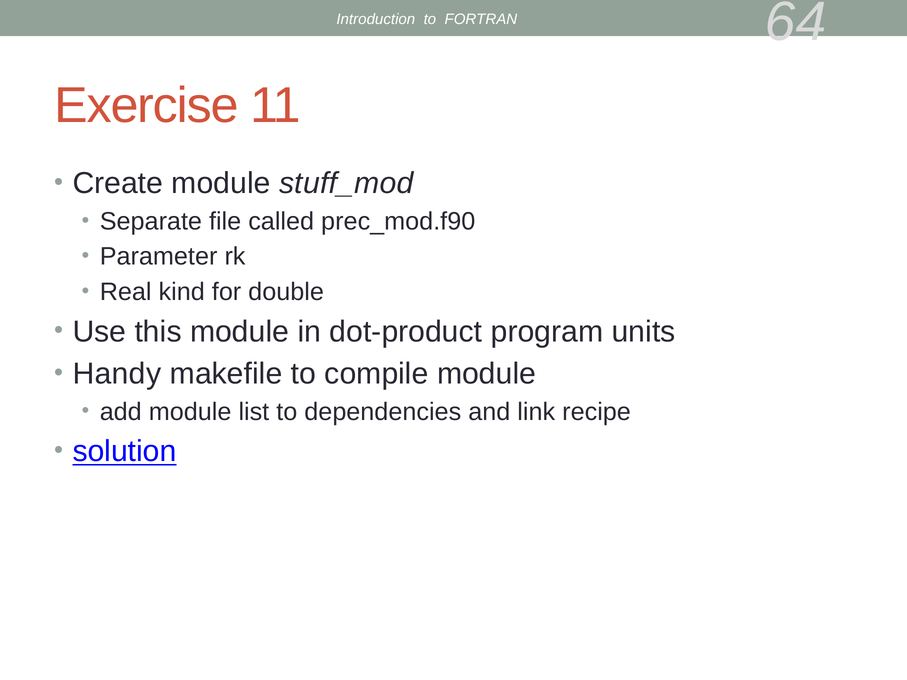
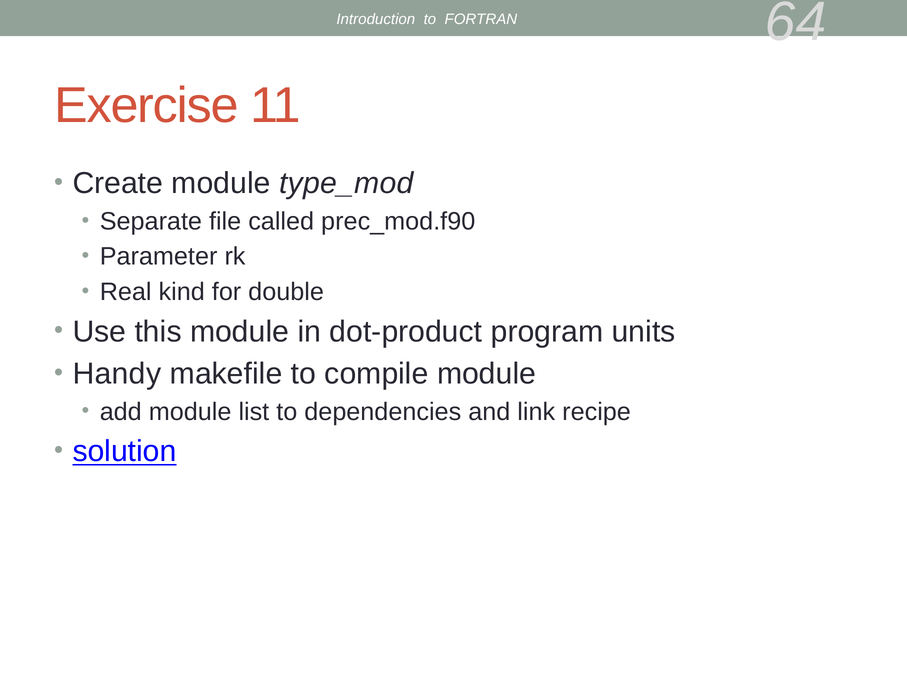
stuff_mod: stuff_mod -> type_mod (346, 184)
